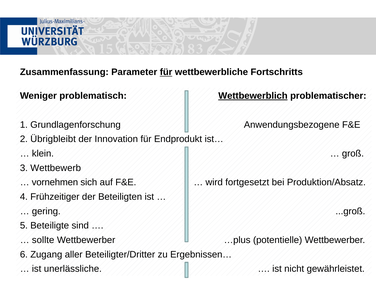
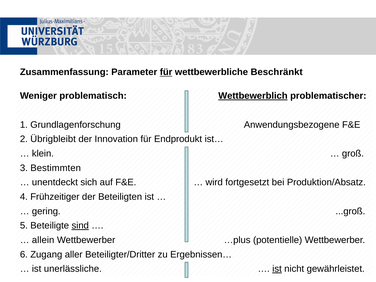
Fortschritts: Fortschritts -> Beschränkt (277, 72)
Wettbewerb: Wettbewerb -> Bestimmten (56, 168)
vornehmen: vornehmen -> unentdeckt (55, 182)
sind underline: none -> present (80, 226)
sollte: sollte -> allein (43, 240)
ist underline: none -> present (277, 269)
